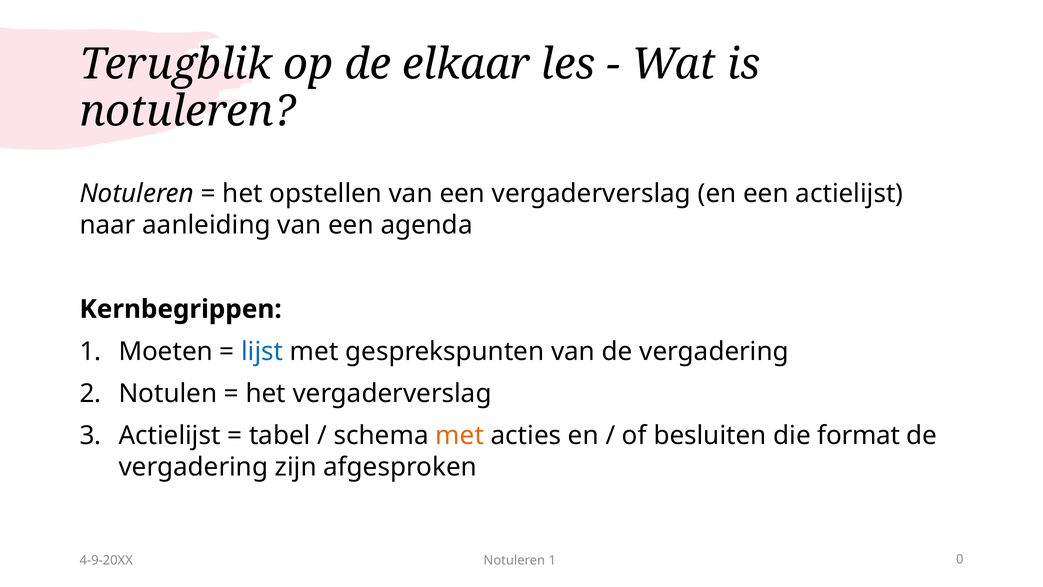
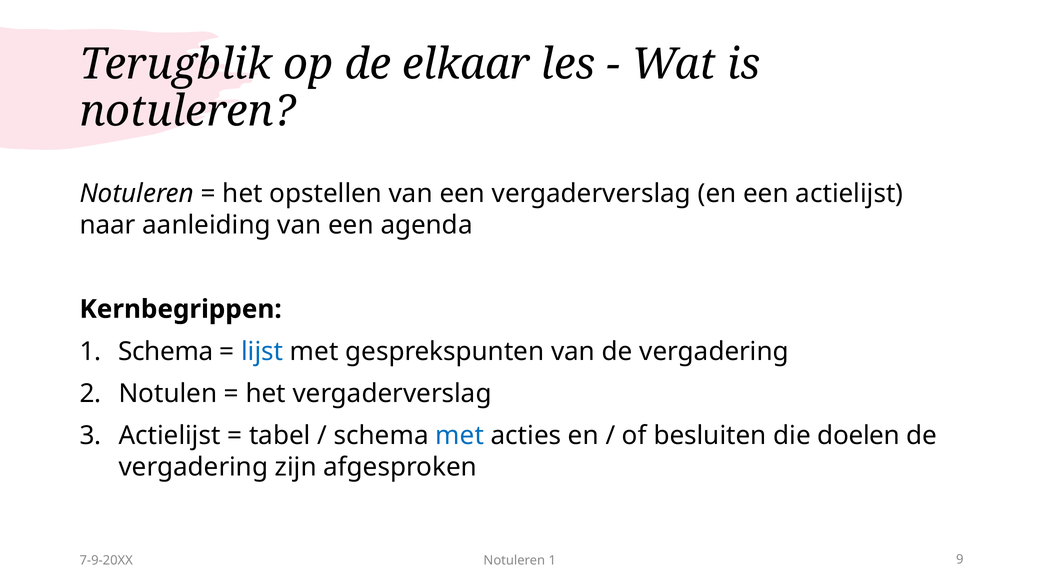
1 Moeten: Moeten -> Schema (166, 351)
met colour: orange -> blue (460, 436)
format: format -> doelen (859, 436)
4-9-20XX: 4-9-20XX -> 7-9-20XX (106, 560)
0: 0 -> 9 (960, 559)
